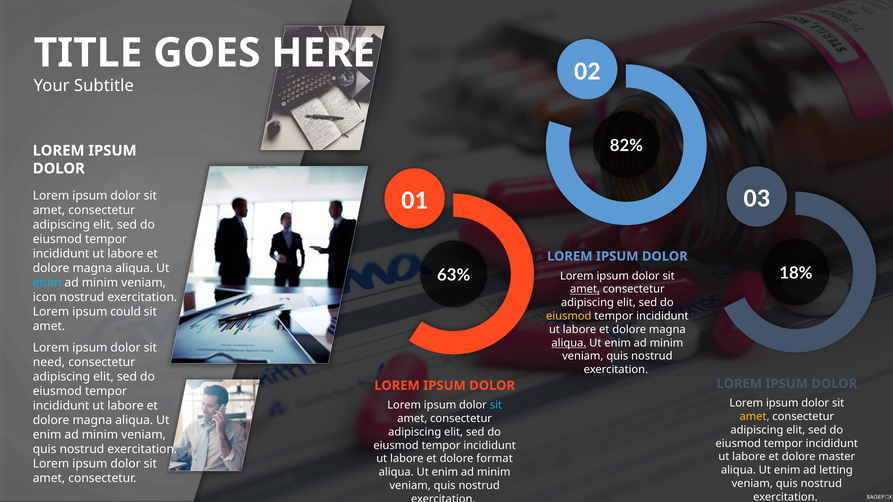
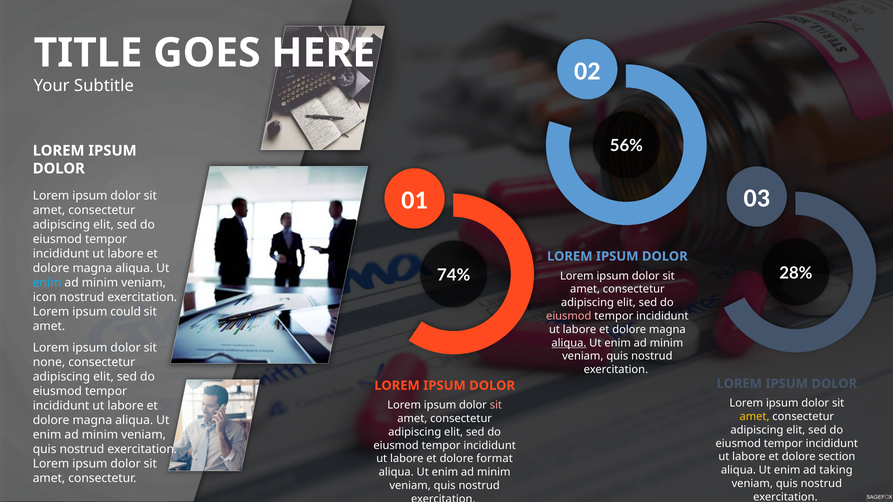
82%: 82% -> 56% (626, 146)
18%: 18% -> 28% (796, 273)
63%: 63% -> 74% (454, 275)
amet underline: present -> none (585, 289)
eiusmod colour: yellow -> pink (569, 316)
need: need -> none (49, 362)
sit colour: light blue -> pink (496, 405)
master: master -> section (837, 457)
letting: letting -> taking (836, 470)
